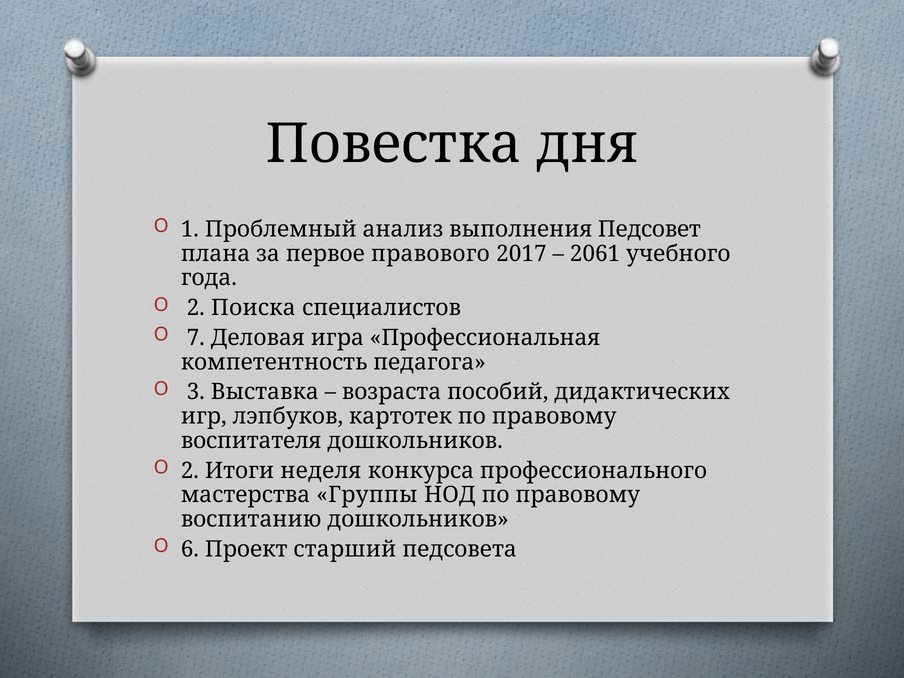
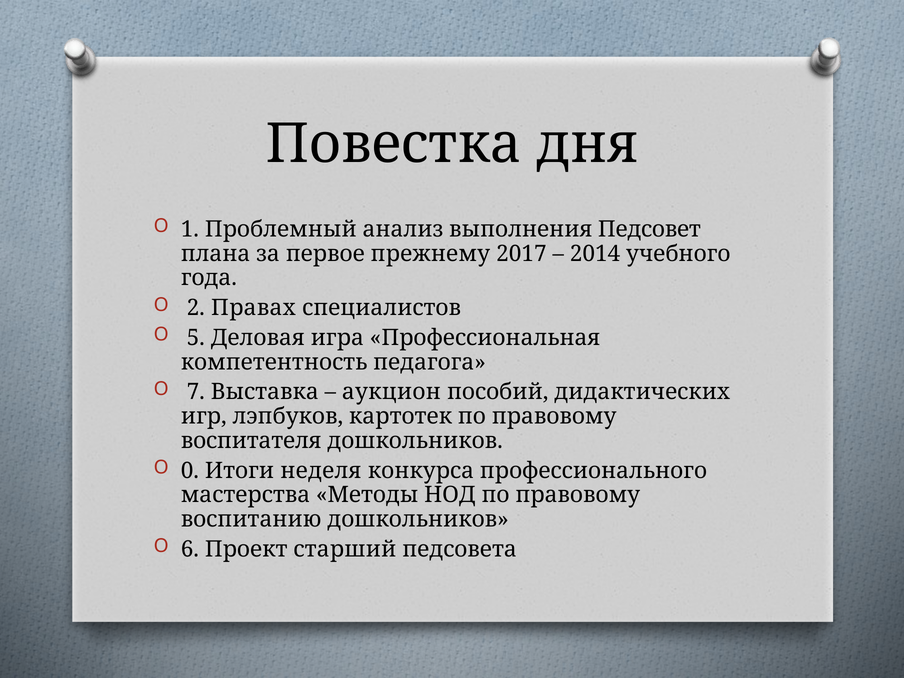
правового: правового -> прежнему (430, 254)
2061: 2061 -> 2014 (595, 254)
Поиска: Поиска -> Правах (253, 308)
7: 7 -> 5 (196, 338)
3: 3 -> 7 (196, 392)
возраста: возраста -> аукцион (391, 392)
2: 2 -> 0 (190, 471)
Группы: Группы -> Методы (367, 495)
